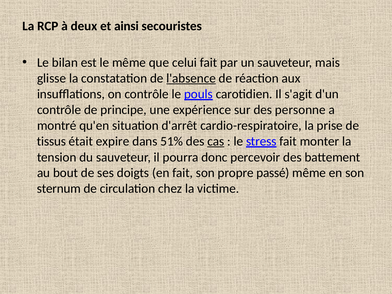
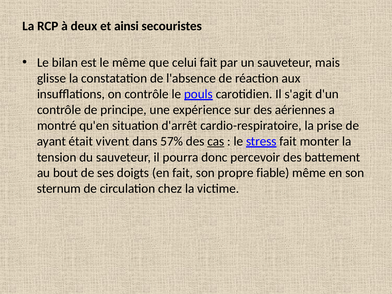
l'absence underline: present -> none (191, 78)
personne: personne -> aériennes (300, 110)
tissus: tissus -> ayant (51, 141)
expire: expire -> vivent (113, 141)
51%: 51% -> 57% (172, 141)
passé: passé -> fiable (273, 173)
